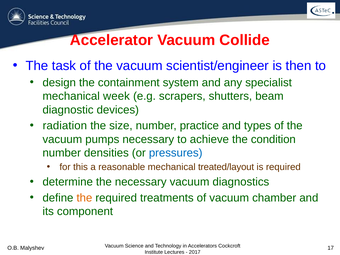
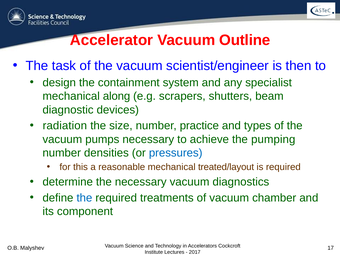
Collide: Collide -> Outline (245, 40)
week: week -> along (117, 96)
condition: condition -> pumping (273, 139)
the colour: orange -> blue (84, 198)
